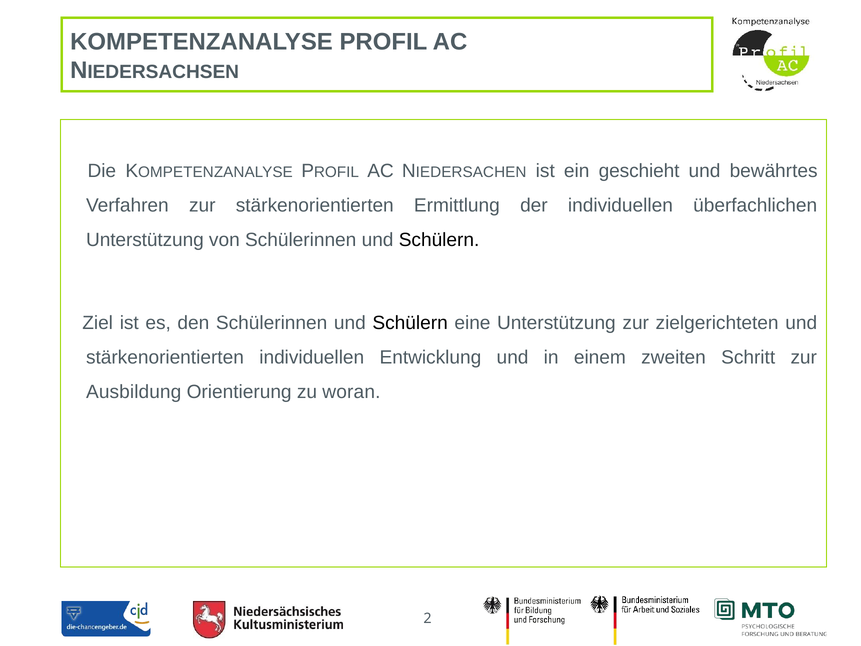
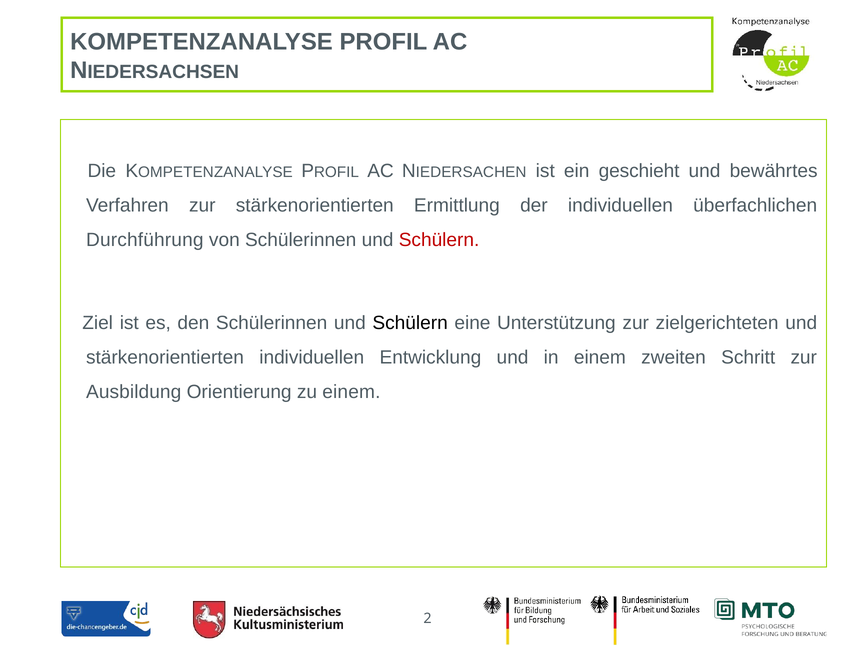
Unterstützung: Unterstützung -> Durchführung (145, 240)
Schülern colour: black -> red (439, 240)
zu woran: woran -> einem (351, 392)
